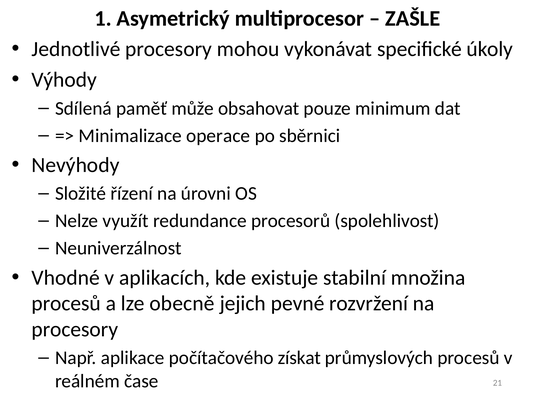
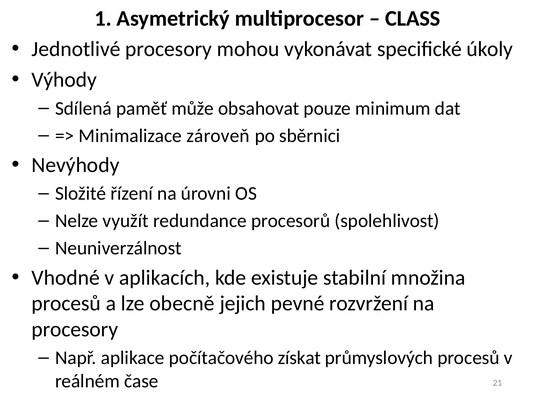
ZAŠLE: ZAŠLE -> CLASS (413, 18)
operace: operace -> zároveň (218, 135)
